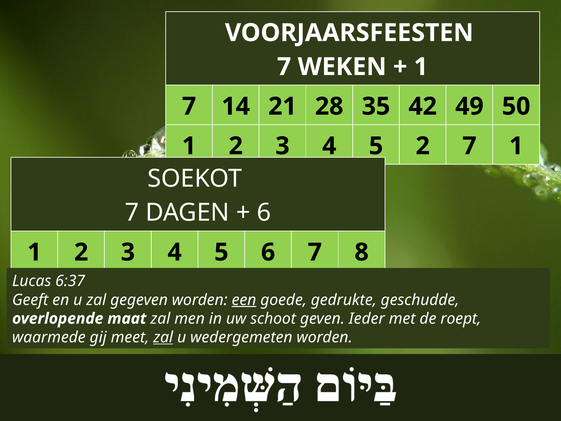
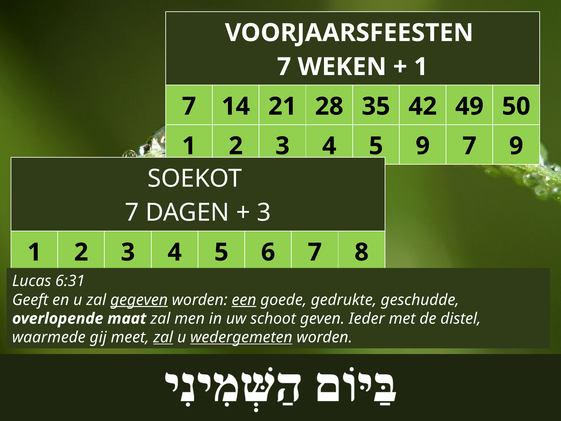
2: 2 -> 9 (423, 146)
7 1: 1 -> 9 (516, 146)
6: 6 -> 3 (264, 213)
6:37: 6:37 -> 6:31 (70, 281)
gegeven underline: none -> present (139, 300)
roept: roept -> distel (461, 318)
wedergemeten underline: none -> present (241, 337)
